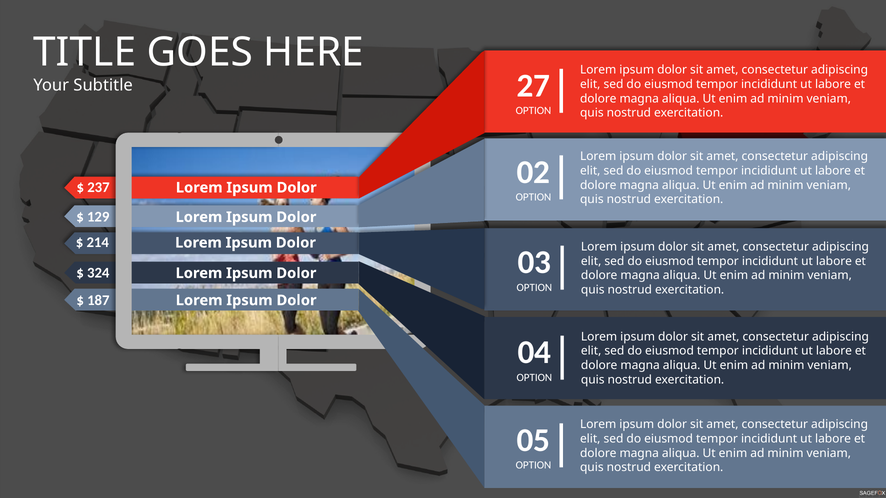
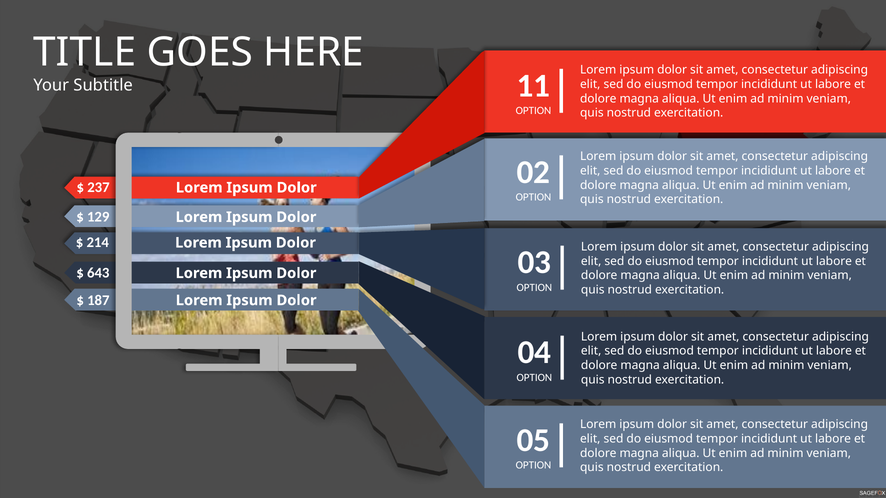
27: 27 -> 11 (533, 86)
324: 324 -> 643 (98, 273)
